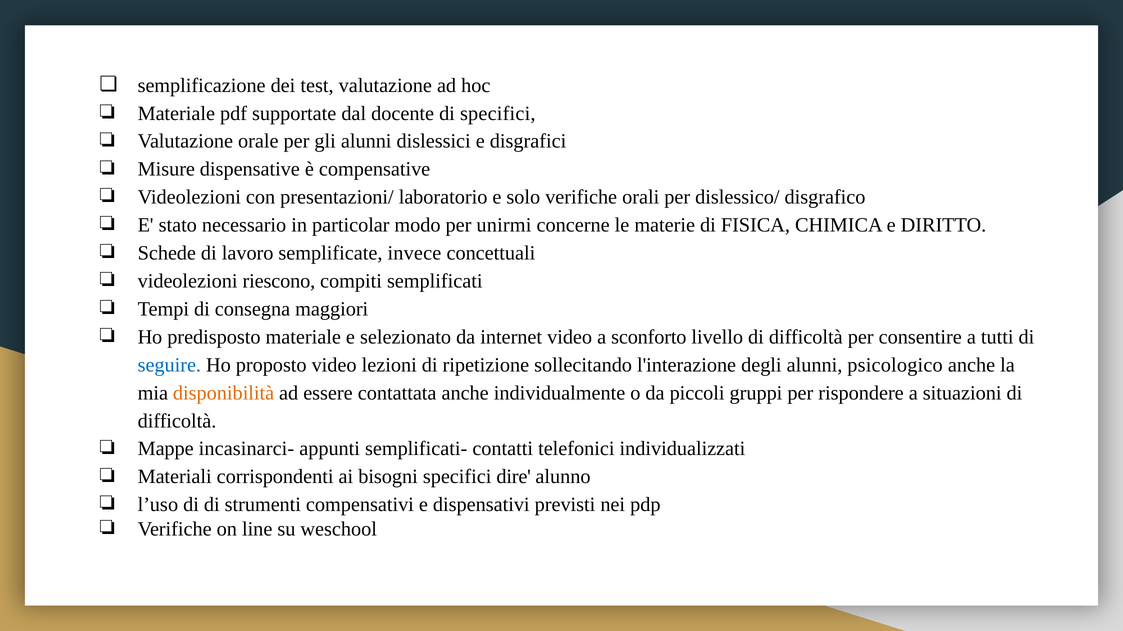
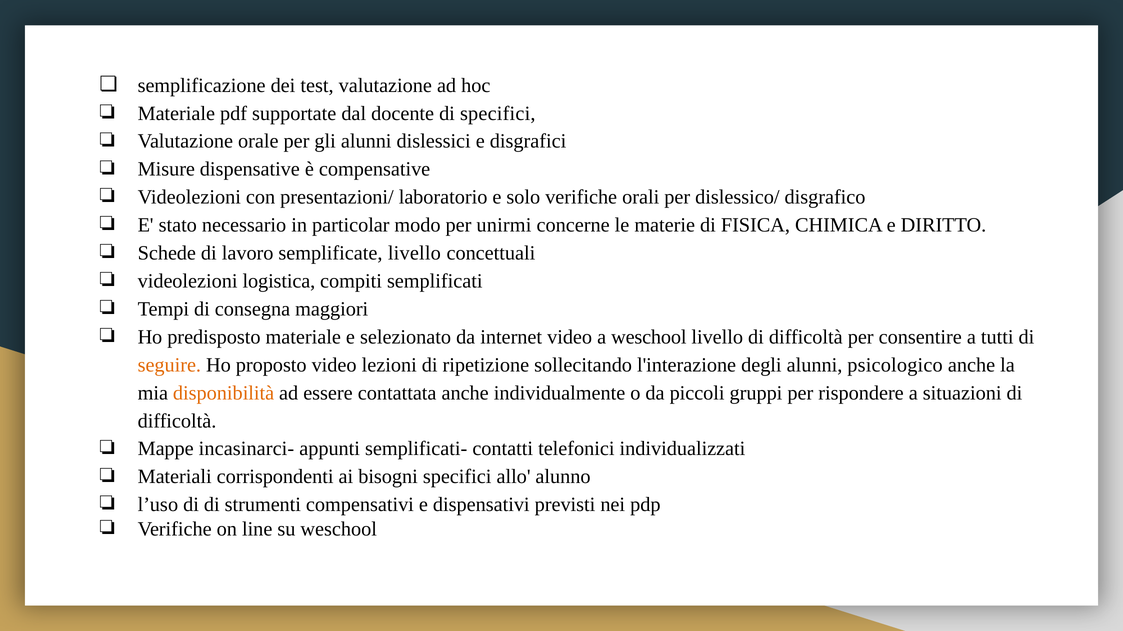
semplificate invece: invece -> livello (414, 253)
riescono: riescono -> logistica (279, 281)
a sconforto: sconforto -> weschool (649, 337)
seguire colour: blue -> orange (169, 365)
dire: dire -> allo (514, 477)
